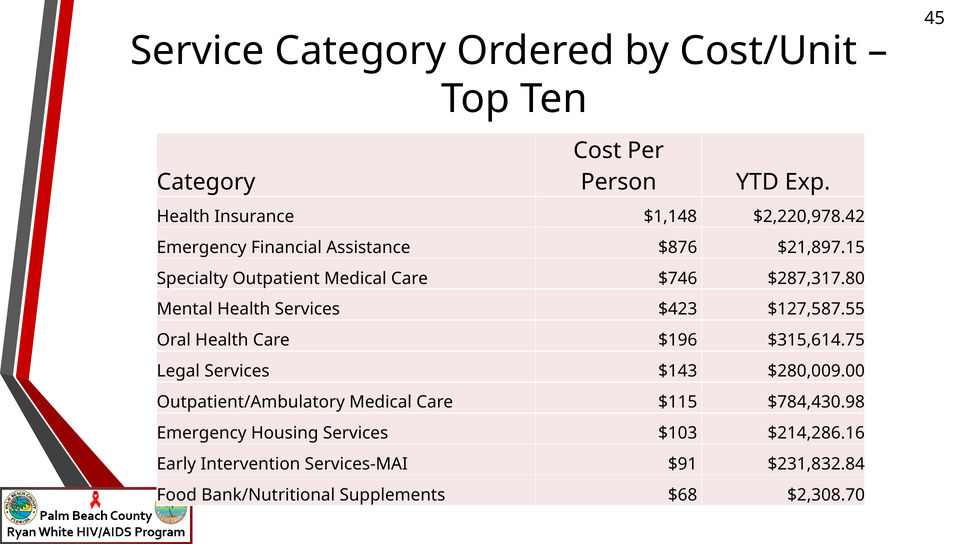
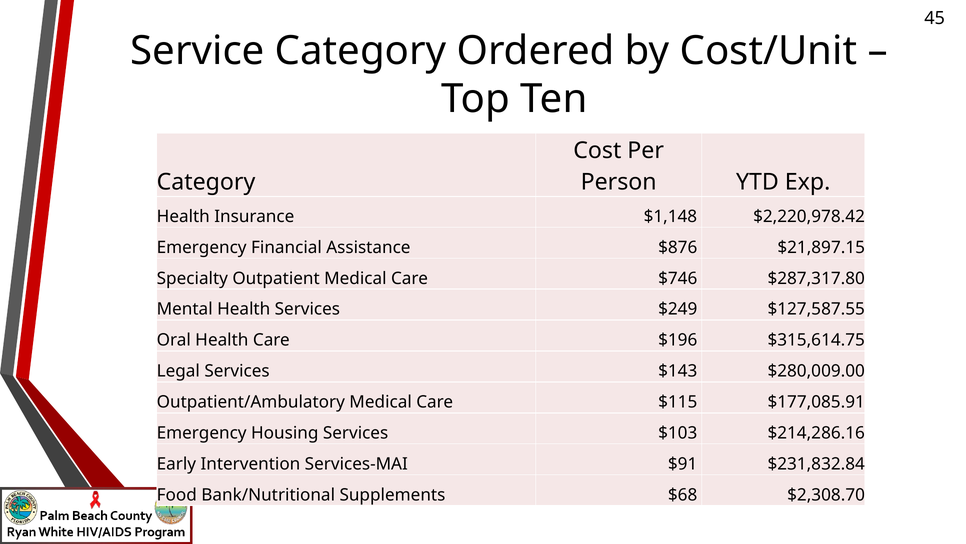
$423: $423 -> $249 (678, 309)
$784,430.98: $784,430.98 -> $177,085.91 (816, 402)
